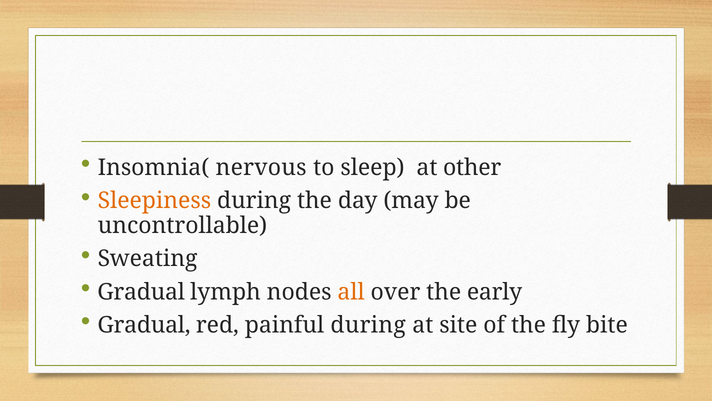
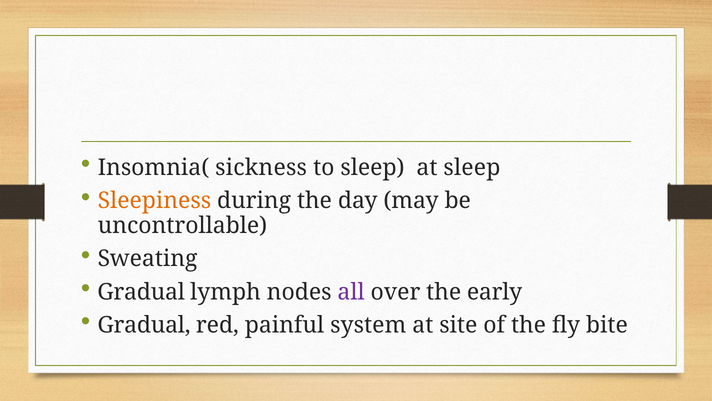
nervous: nervous -> sickness (261, 167)
at other: other -> sleep (472, 167)
all colour: orange -> purple (351, 292)
painful during: during -> system (368, 325)
